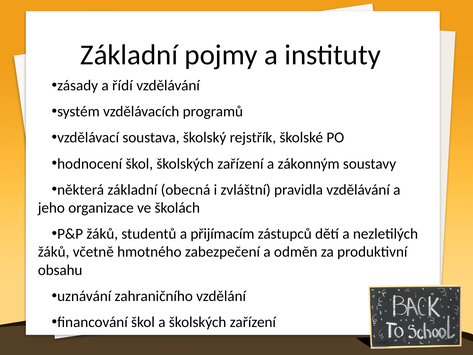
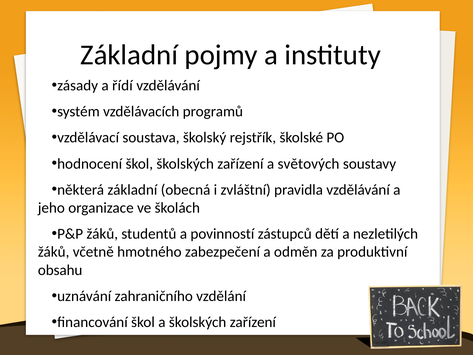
zákonným: zákonným -> světových (309, 164)
přijímacím: přijímacím -> povinností (222, 234)
